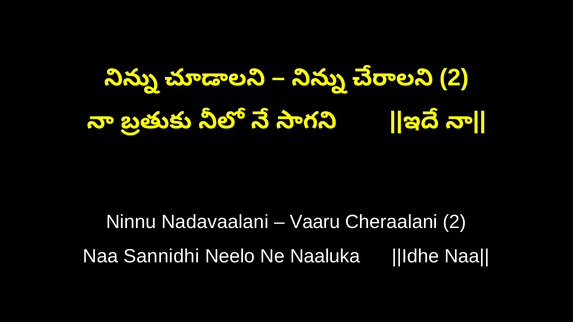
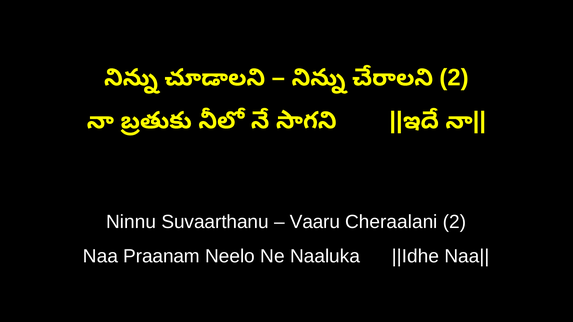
Nadavaalani: Nadavaalani -> Suvaarthanu (215, 222)
Sannidhi: Sannidhi -> Praanam (162, 256)
